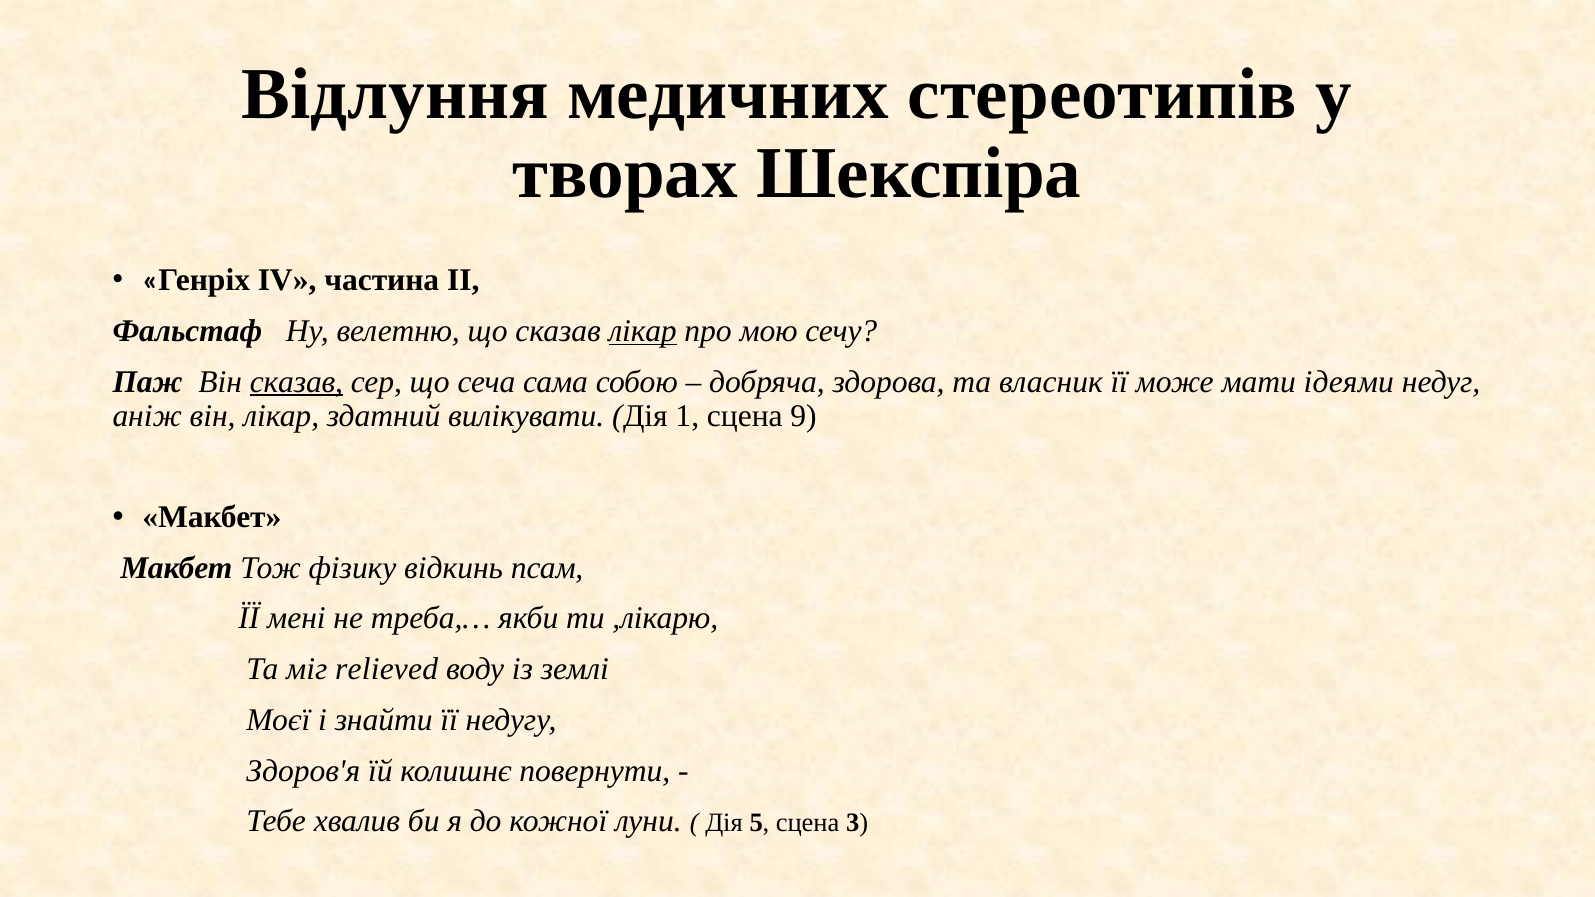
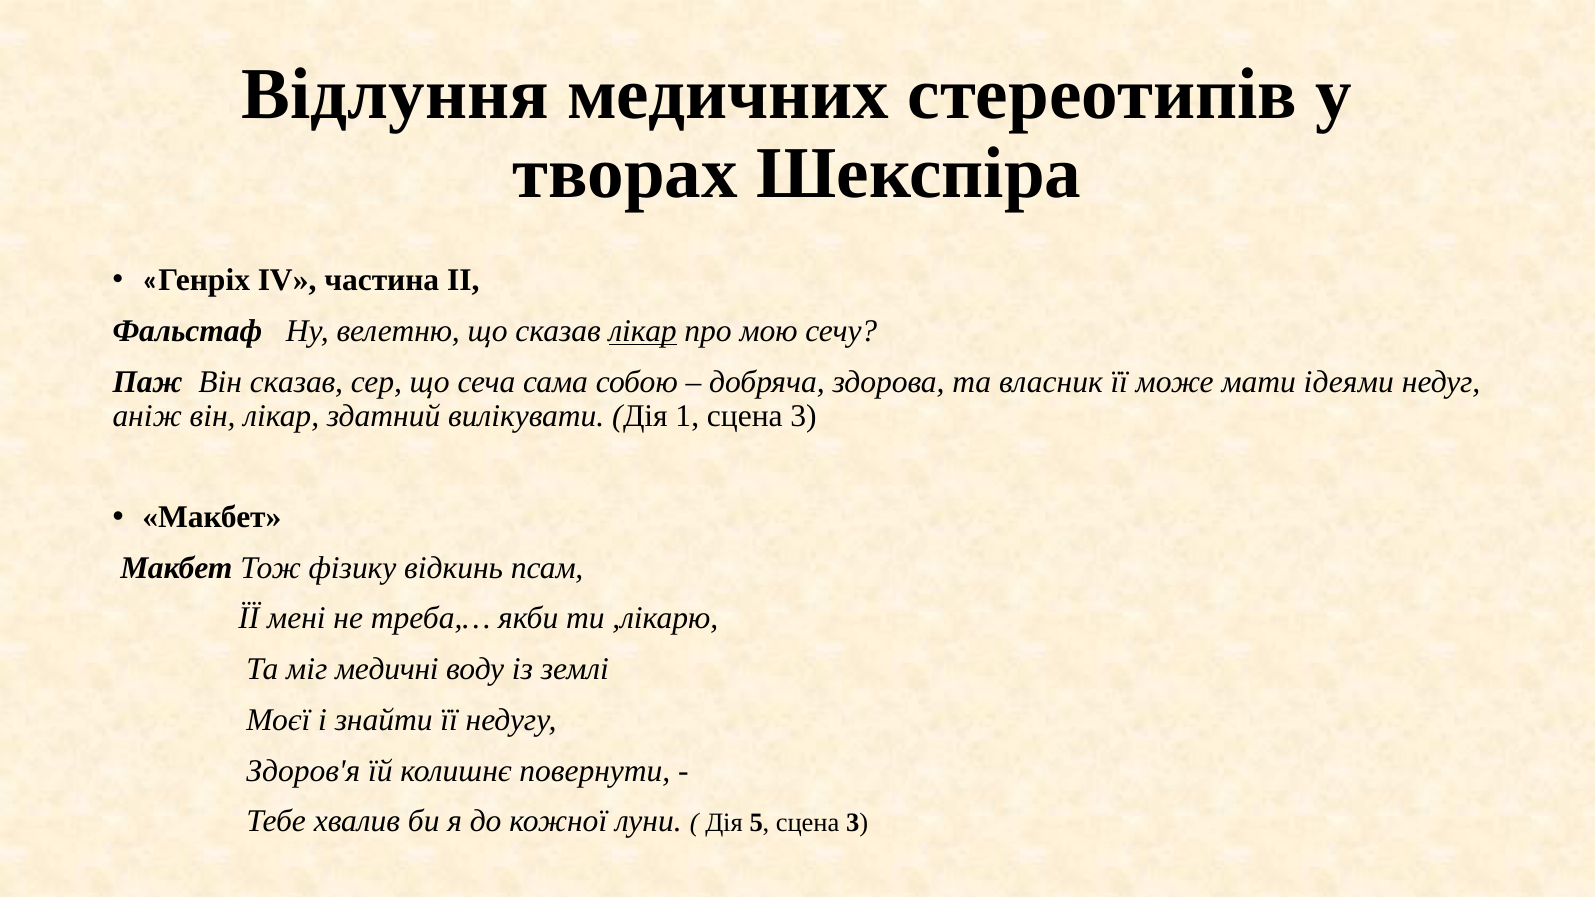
сказав underline: present -> none (296, 382)
1 сцена 9: 9 -> 3 (804, 416)
relieved: relieved -> медичні (387, 669)
